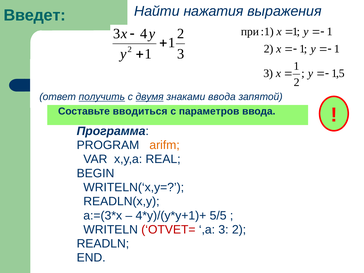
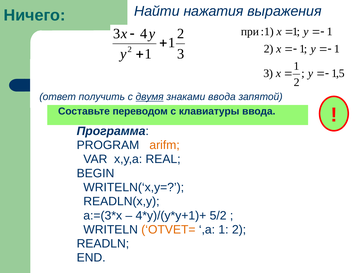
Введет: Введет -> Ничего (35, 15)
получить underline: present -> none (102, 97)
вводиться: вводиться -> переводом (140, 111)
параметров: параметров -> клавиатуры (209, 111)
5/5: 5/5 -> 5/2 (218, 216)
OTVET= colour: red -> orange (168, 230)
,a 3: 3 -> 1 (223, 230)
